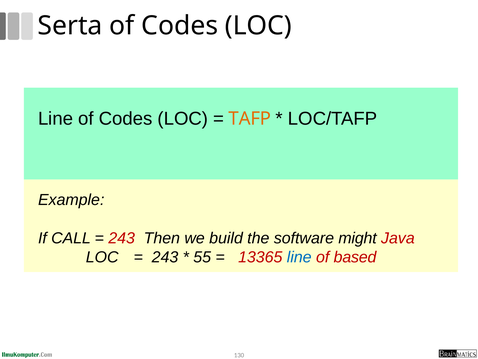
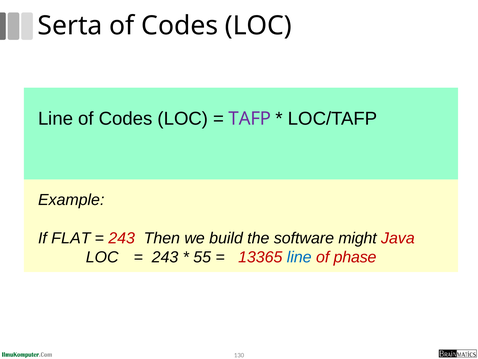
TAFP colour: orange -> purple (250, 118)
CALL: CALL -> FLAT (71, 238)
based: based -> phase (355, 257)
